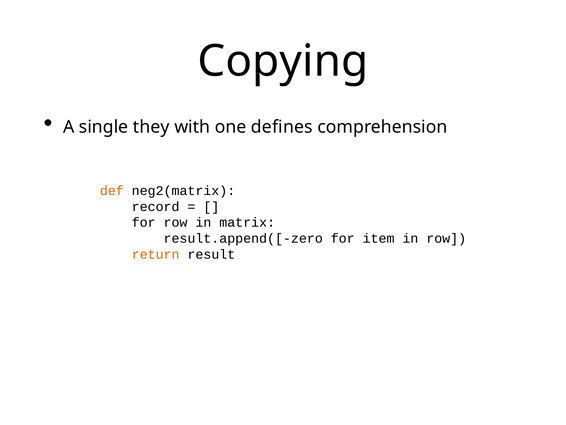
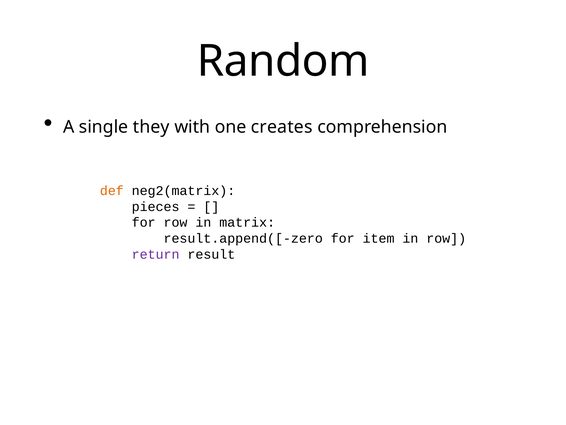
Copying: Copying -> Random (283, 61)
defines: defines -> creates (282, 127)
record: record -> pieces (156, 206)
return colour: orange -> purple (156, 254)
